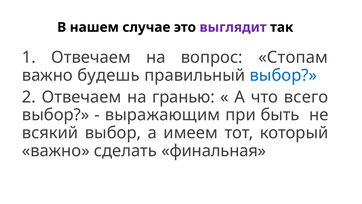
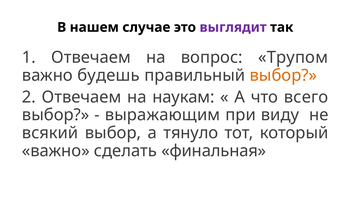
Стопам: Стопам -> Трупом (293, 57)
выбор colour: blue -> orange (283, 75)
гранью: гранью -> наукам (183, 97)
быть: быть -> виду (280, 115)
имеем: имеем -> тянуло (191, 133)
